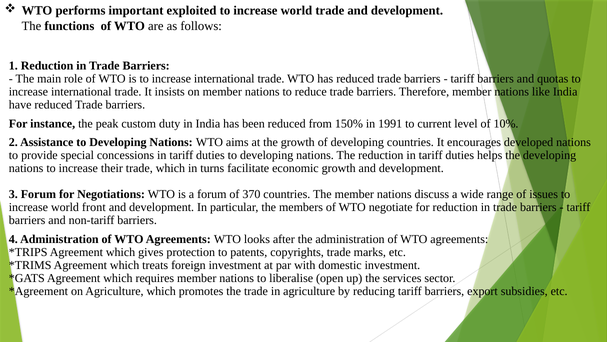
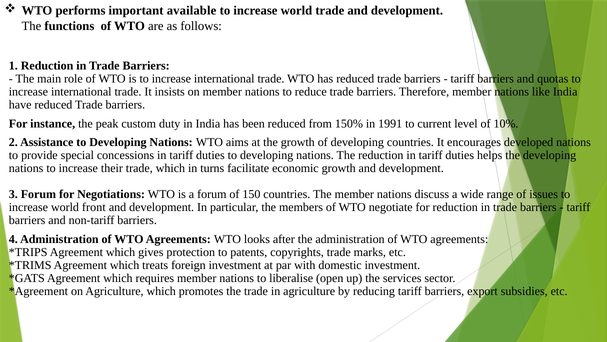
exploited: exploited -> available (192, 11)
370: 370 -> 150 (251, 194)
